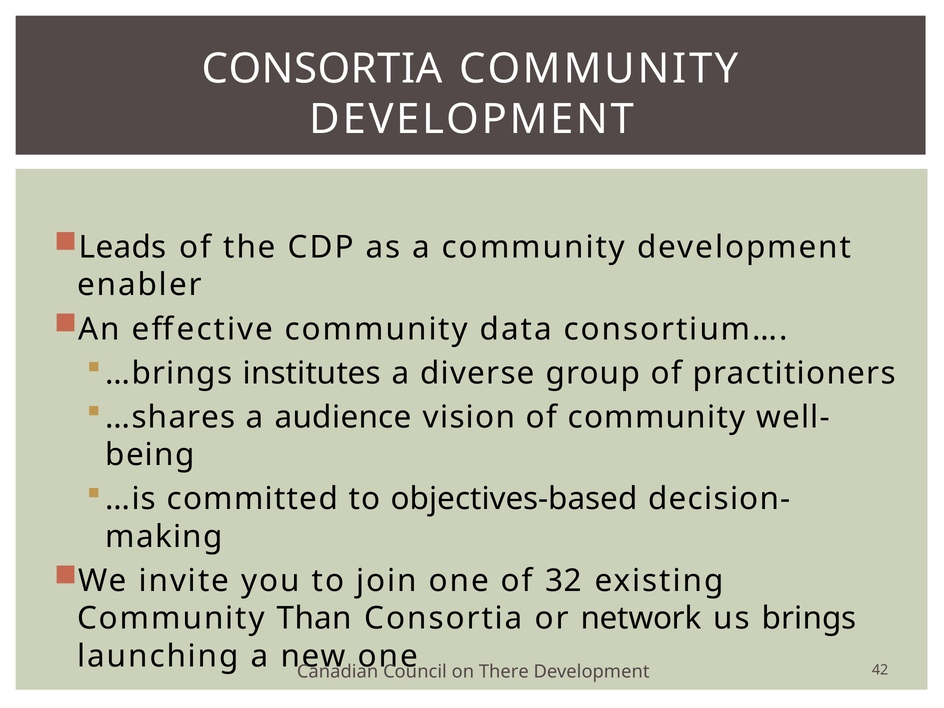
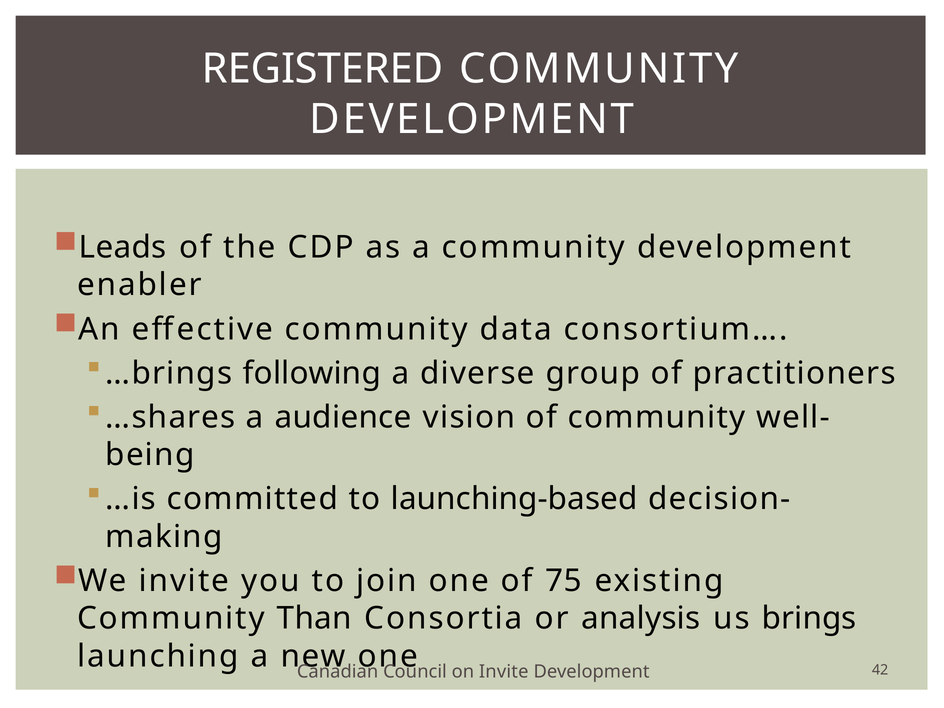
CONSORTIA: CONSORTIA -> REGISTERED (323, 69)
institutes: institutes -> following (312, 373)
objectives-based: objectives-based -> launching-based (514, 499)
32: 32 -> 75 (564, 581)
network: network -> analysis (641, 619)
on There: There -> Invite (504, 672)
